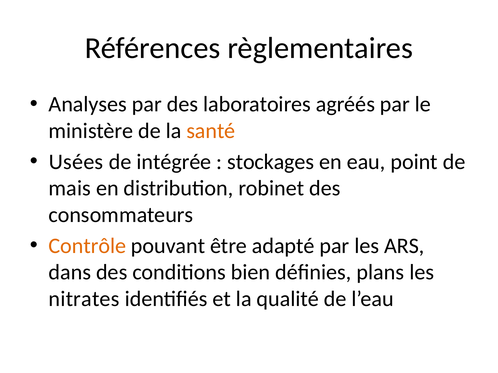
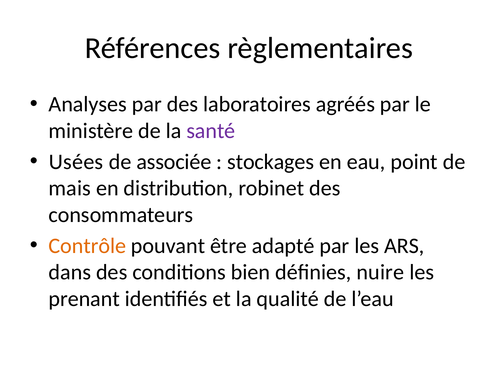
santé colour: orange -> purple (211, 131)
intégrée: intégrée -> associée (174, 162)
plans: plans -> nuire (380, 273)
nitrates: nitrates -> prenant (84, 299)
